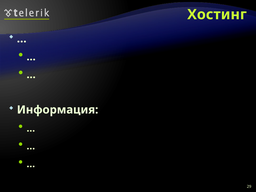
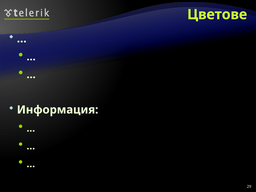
Хостинг: Хостинг -> Цветове (217, 15)
